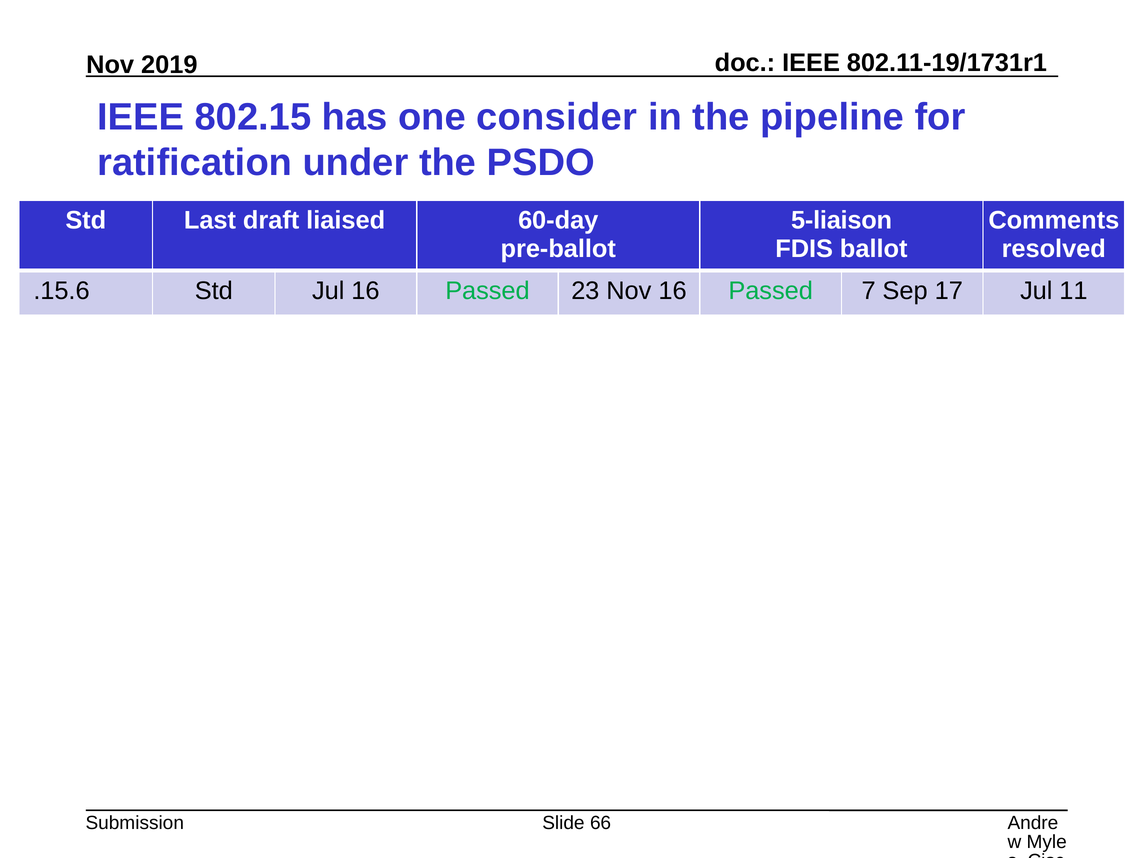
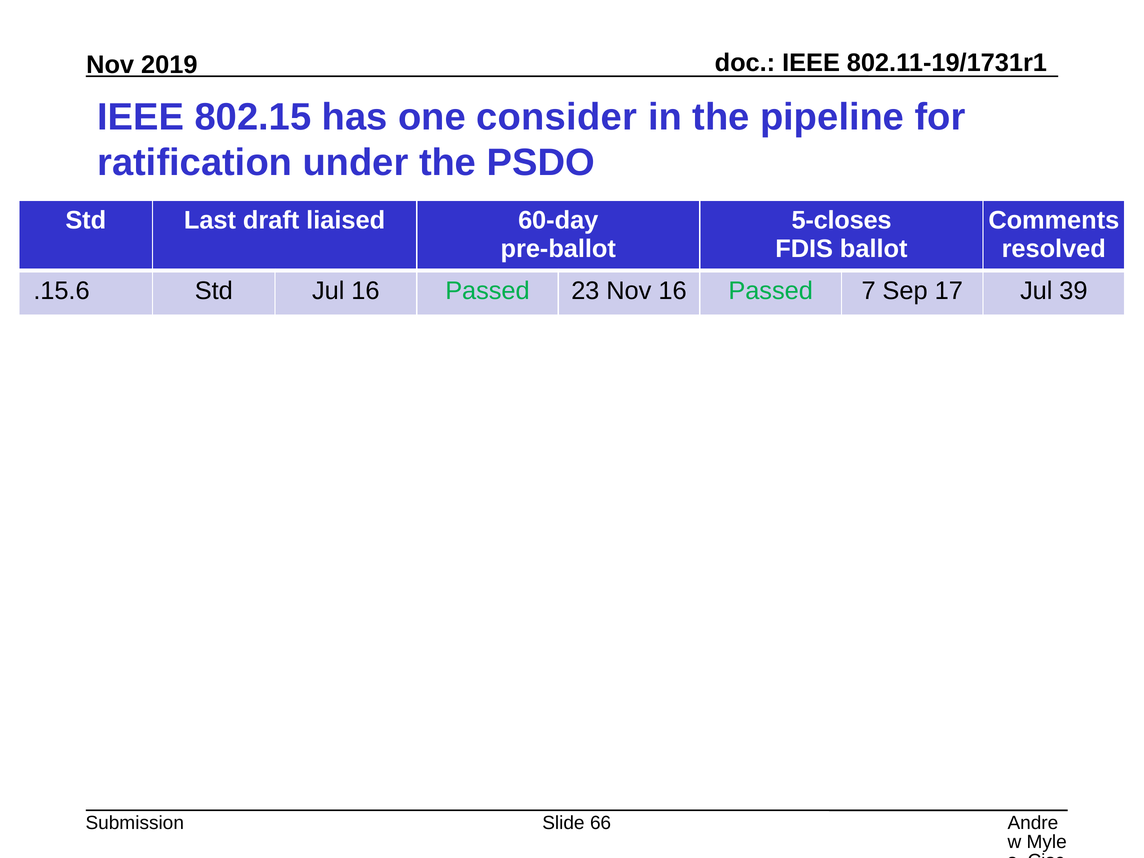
5-liaison: 5-liaison -> 5-closes (842, 220)
11: 11 -> 39 (1073, 291)
